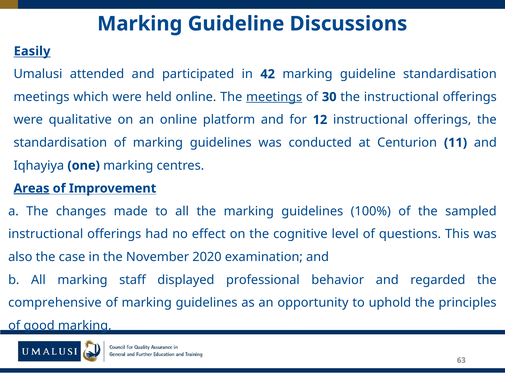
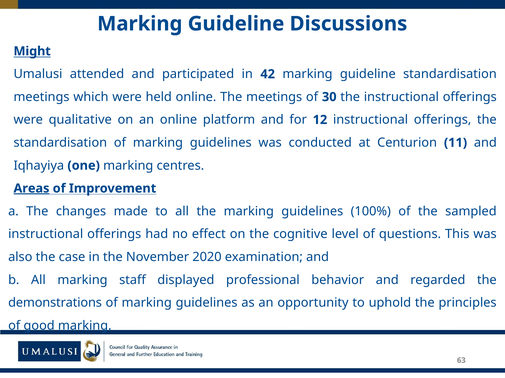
Easily: Easily -> Might (32, 51)
meetings underline: present -> none (274, 97)
comprehensive: comprehensive -> demonstrations (55, 303)
